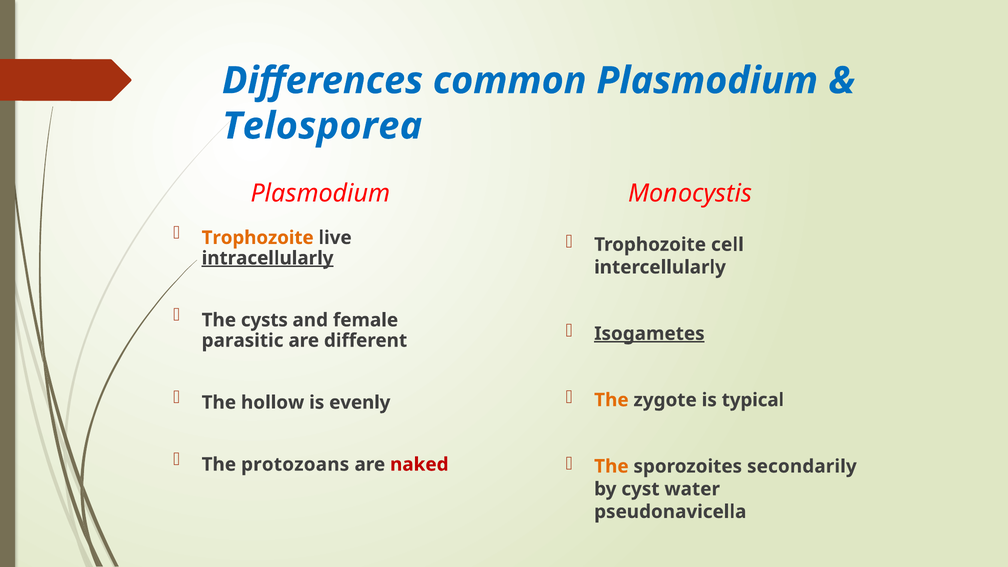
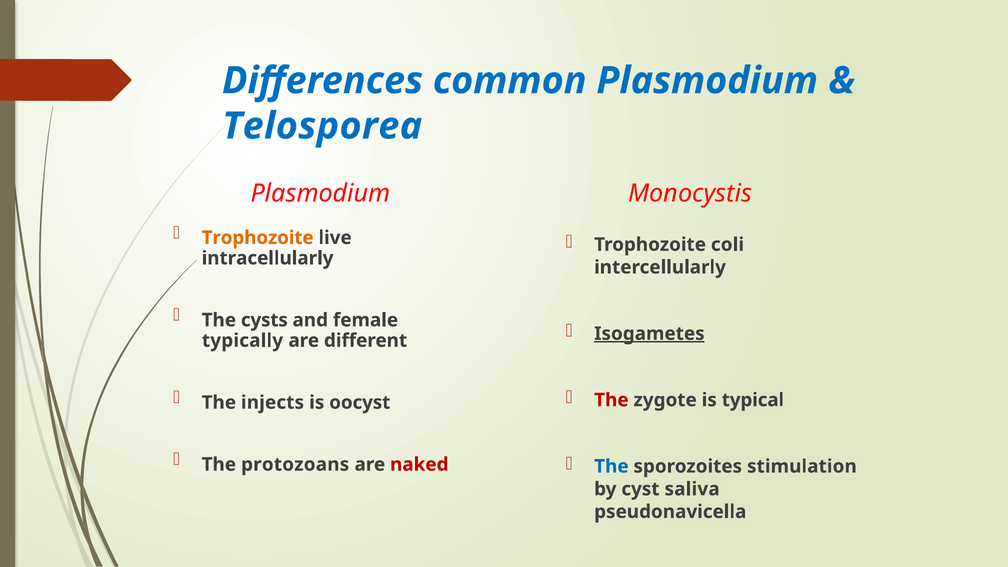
cell: cell -> coli (727, 245)
intracellularly underline: present -> none (268, 258)
parasitic: parasitic -> typically (242, 341)
The colour: orange -> red (611, 400)
hollow: hollow -> injects (273, 403)
evenly: evenly -> oocyst (360, 403)
The colour: orange -> blue (611, 466)
secondarily: secondarily -> stimulation (802, 466)
water: water -> saliva (692, 489)
